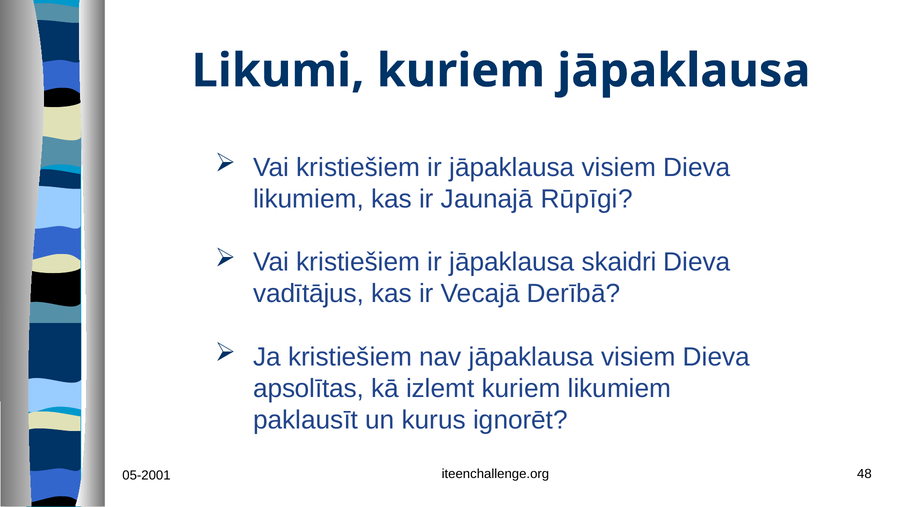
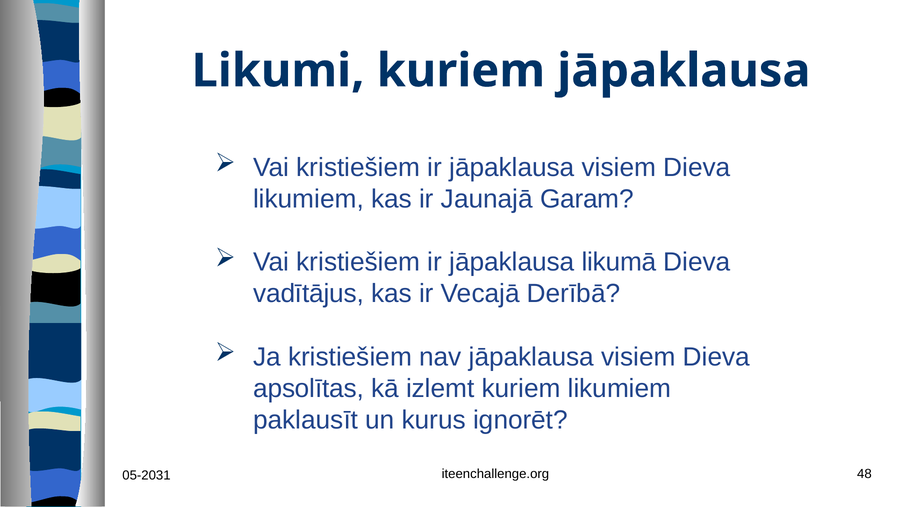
Rūpīgi: Rūpīgi -> Garam (587, 199)
skaidri: skaidri -> likumā (619, 262)
05-2001: 05-2001 -> 05-2031 (146, 475)
